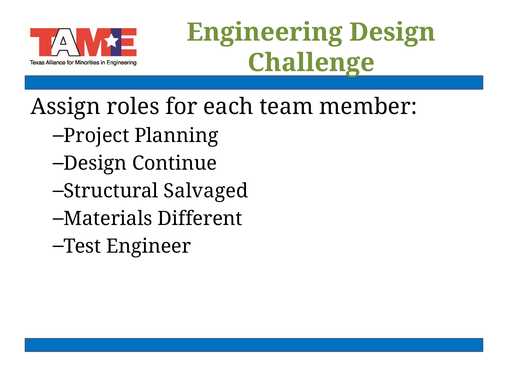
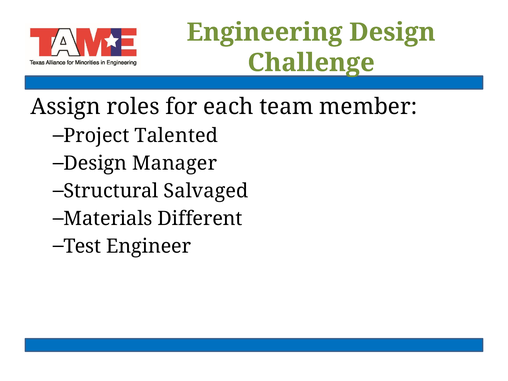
Planning: Planning -> Talented (176, 136)
Continue: Continue -> Manager (175, 163)
